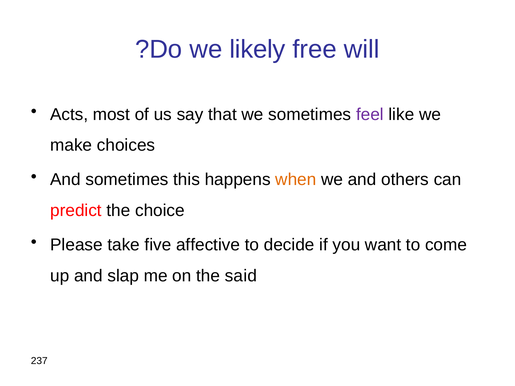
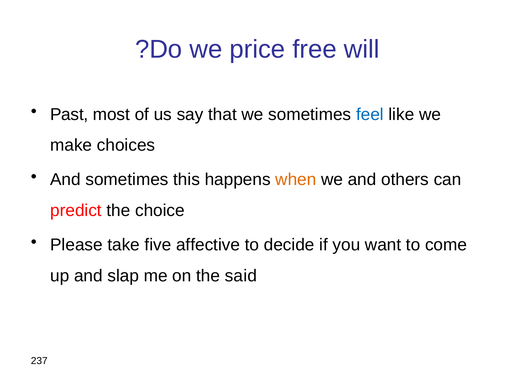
likely: likely -> price (257, 49)
Acts: Acts -> Past (69, 115)
feel colour: purple -> blue (370, 115)
